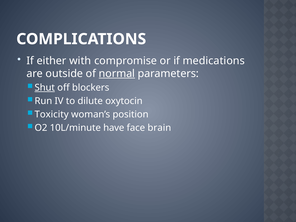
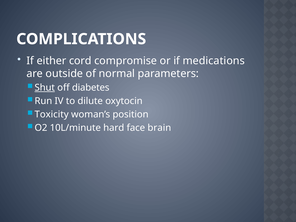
with: with -> cord (80, 61)
normal underline: present -> none (117, 74)
blockers: blockers -> diabetes (91, 88)
have: have -> hard (114, 128)
